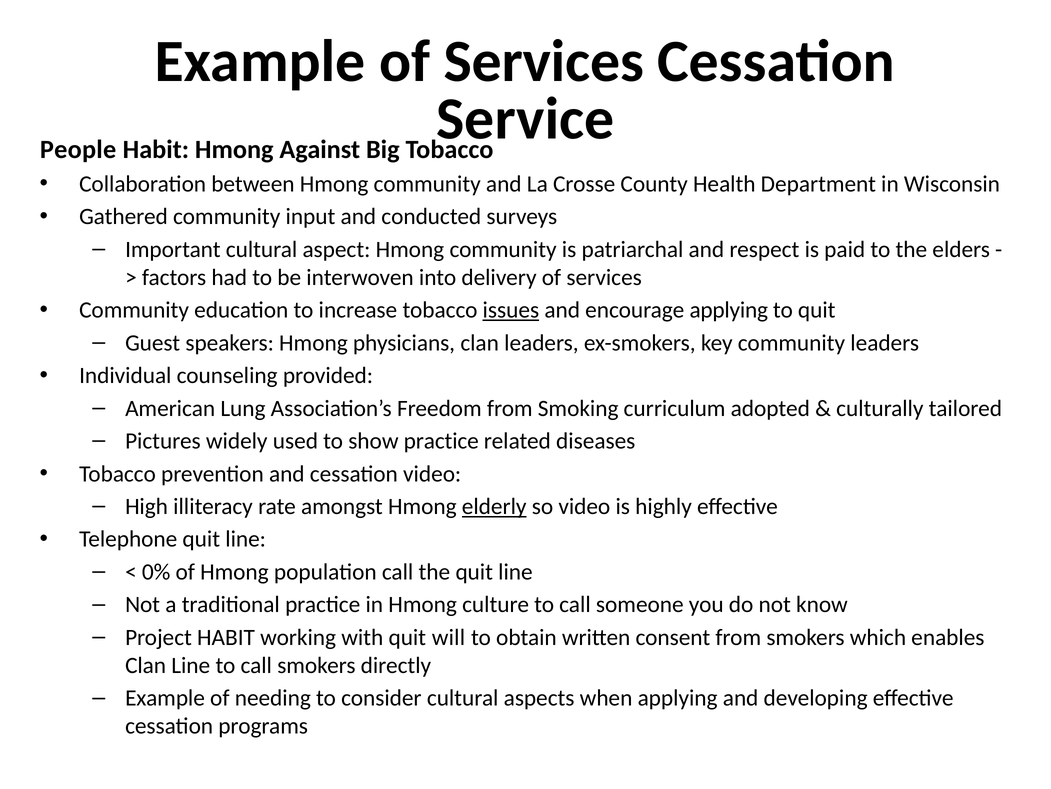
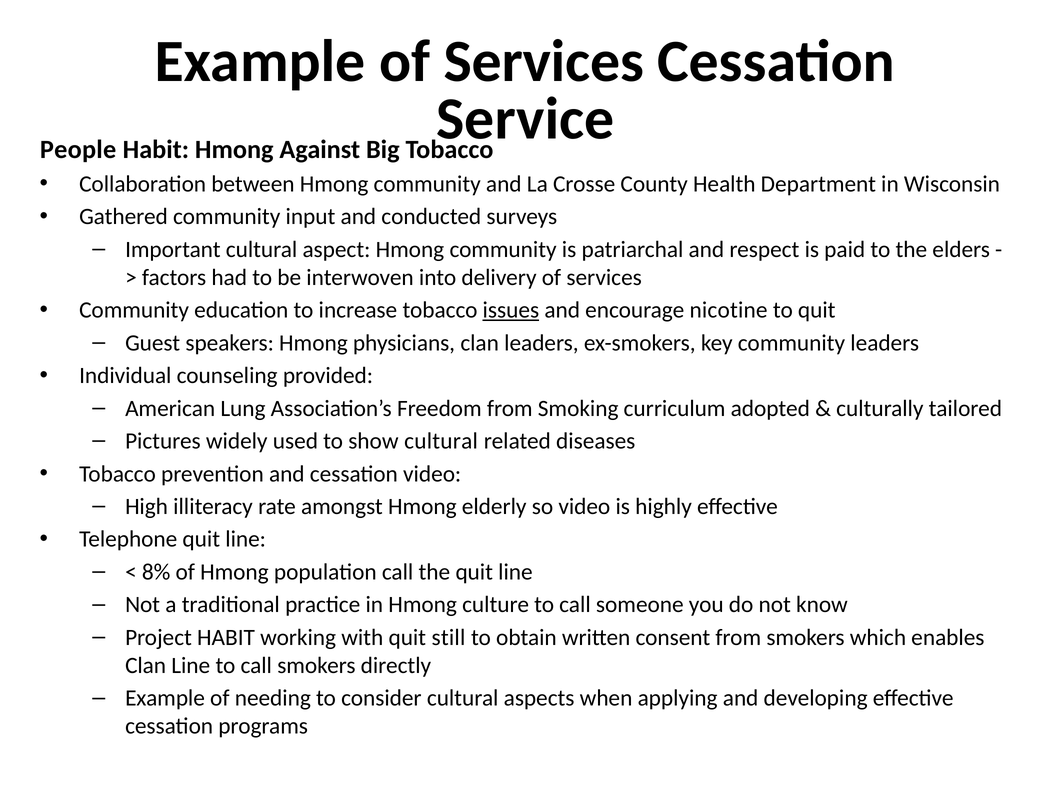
encourage applying: applying -> nicotine (729, 310)
show practice: practice -> cultural (441, 441)
elderly underline: present -> none (494, 506)
0%: 0% -> 8% (156, 571)
will: will -> still (448, 637)
